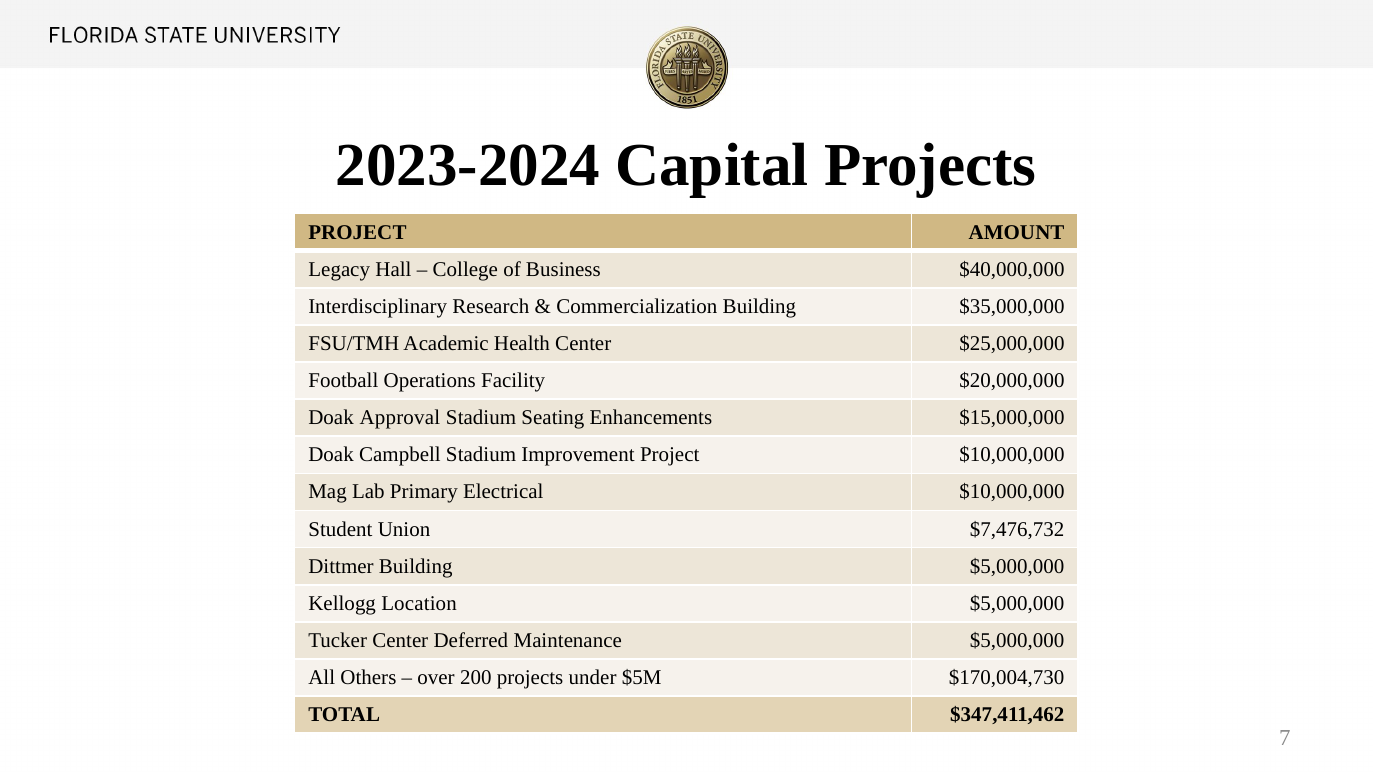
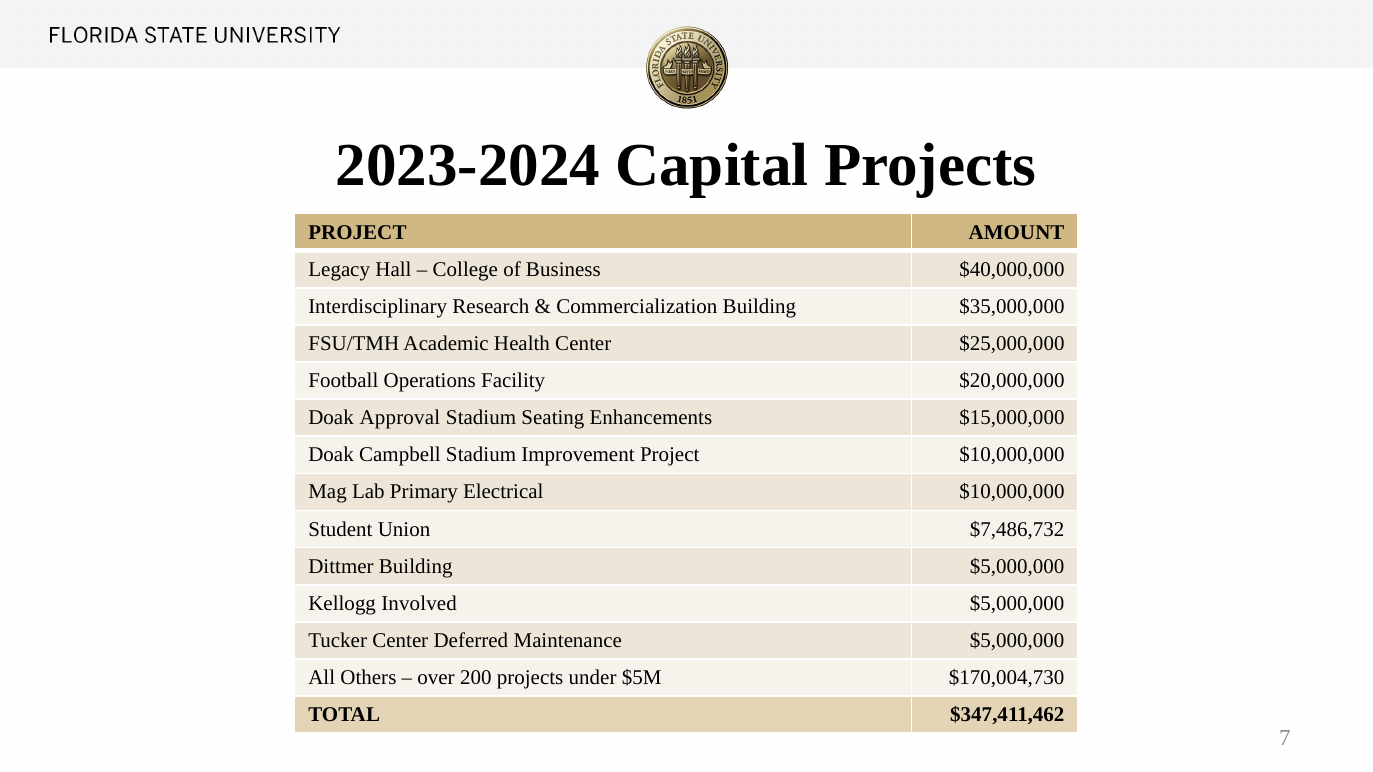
$7,476,732: $7,476,732 -> $7,486,732 (1017, 529)
Location: Location -> Involved (419, 604)
